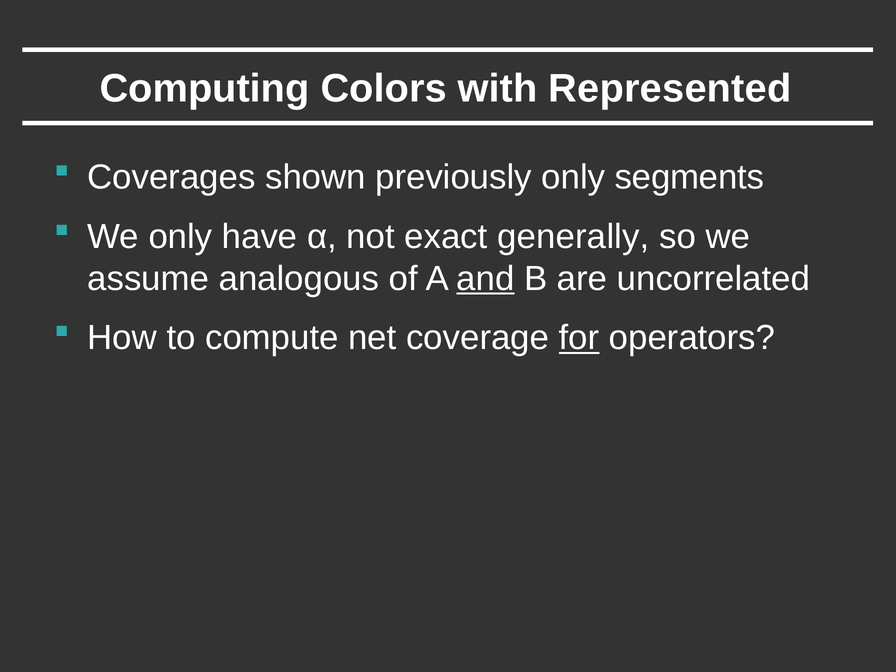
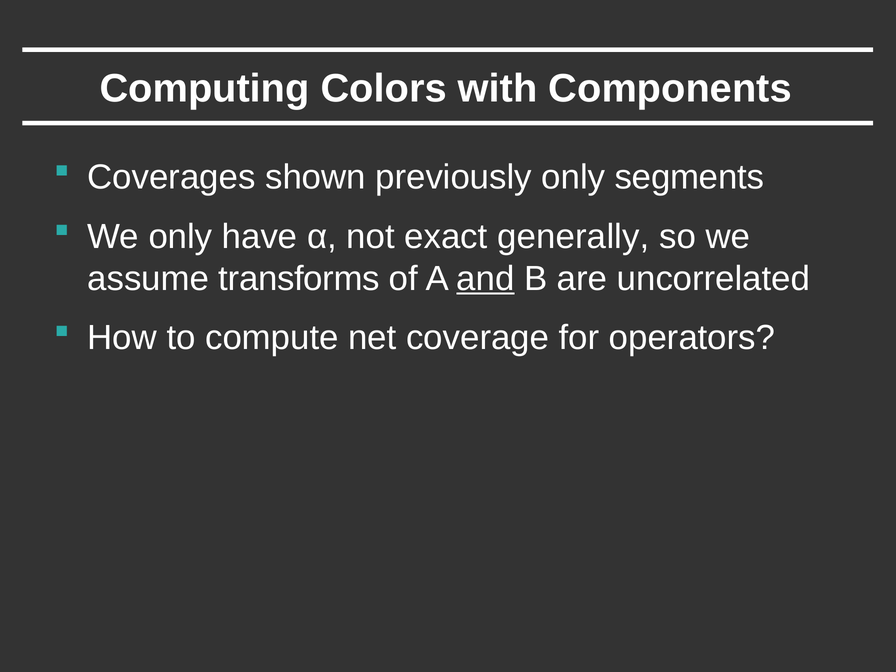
Represented: Represented -> Components (670, 89)
analogous: analogous -> transforms (299, 279)
for underline: present -> none (579, 338)
